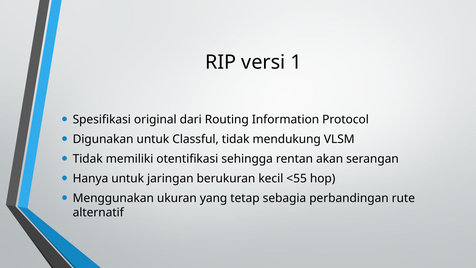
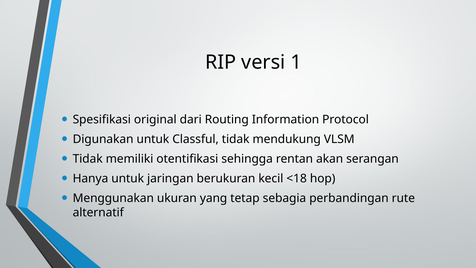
<55: <55 -> <18 (297, 178)
